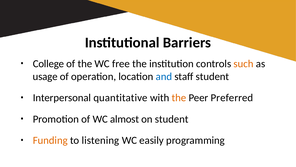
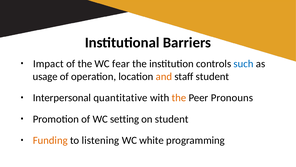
College: College -> Impact (48, 63)
free: free -> fear (121, 63)
such colour: orange -> blue (244, 63)
and colour: blue -> orange (164, 76)
Preferred: Preferred -> Pronouns (232, 98)
almost: almost -> setting (125, 119)
easily: easily -> white (152, 140)
